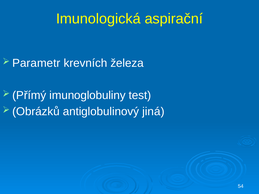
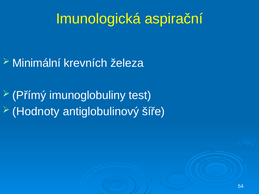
Parametr: Parametr -> Minimální (36, 63)
Obrázků: Obrázků -> Hodnoty (36, 112)
jiná: jiná -> šíře (153, 112)
